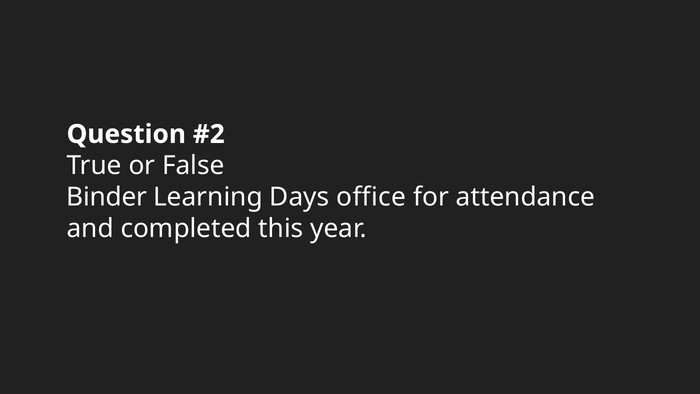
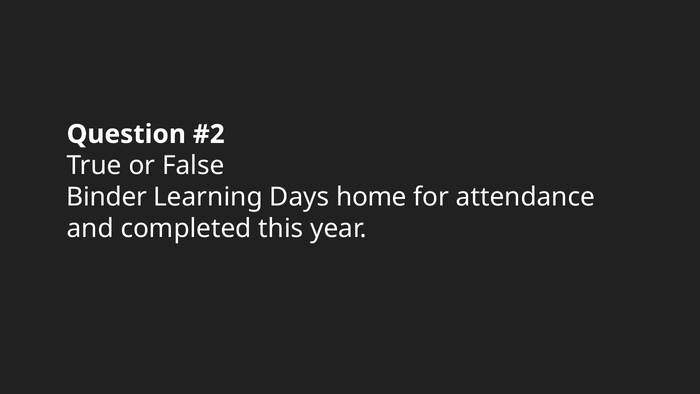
office: office -> home (371, 197)
